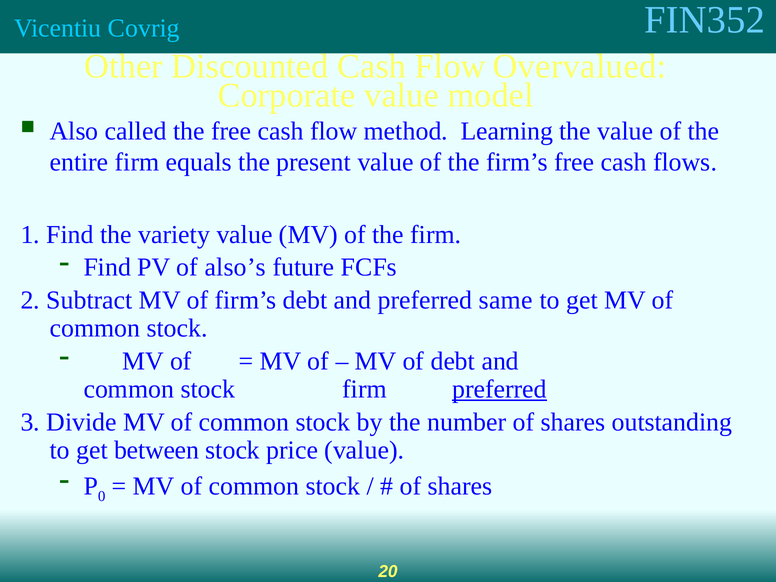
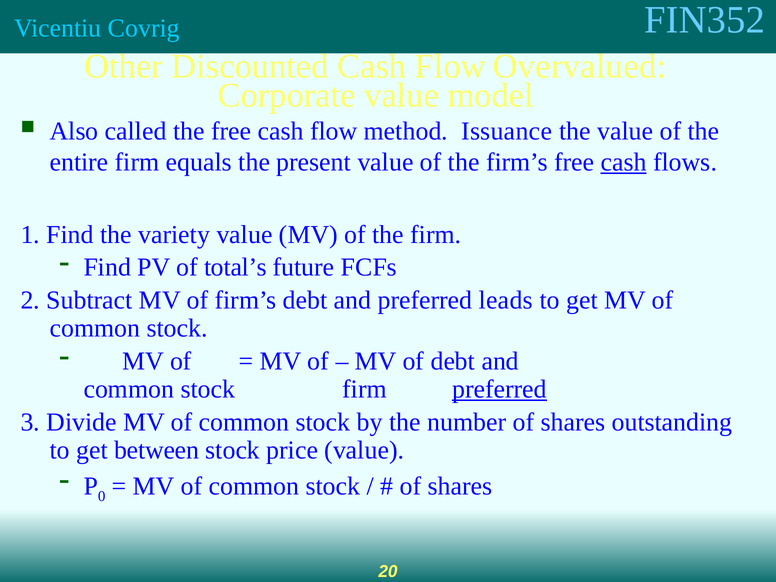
Learning: Learning -> Issuance (507, 131)
cash underline: none -> present (624, 162)
also’s: also’s -> total’s (236, 267)
same: same -> leads (506, 300)
